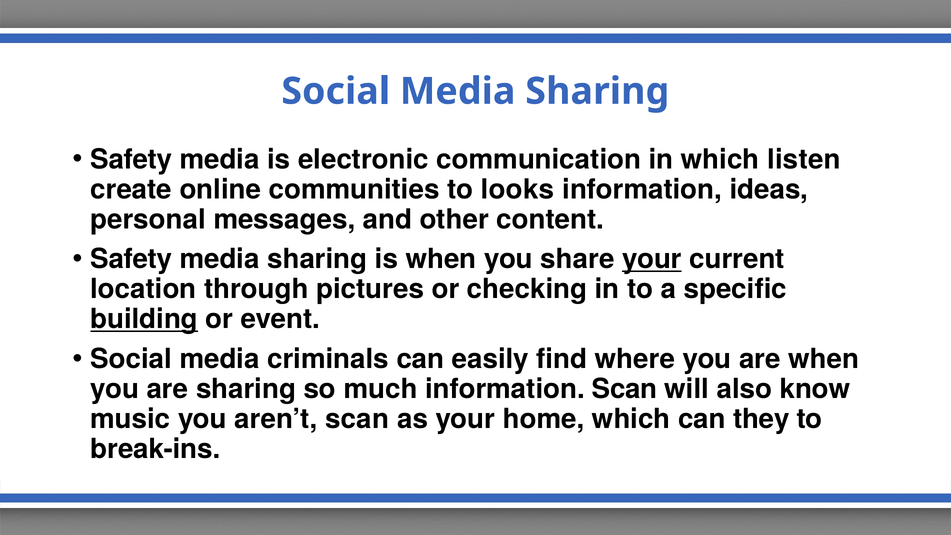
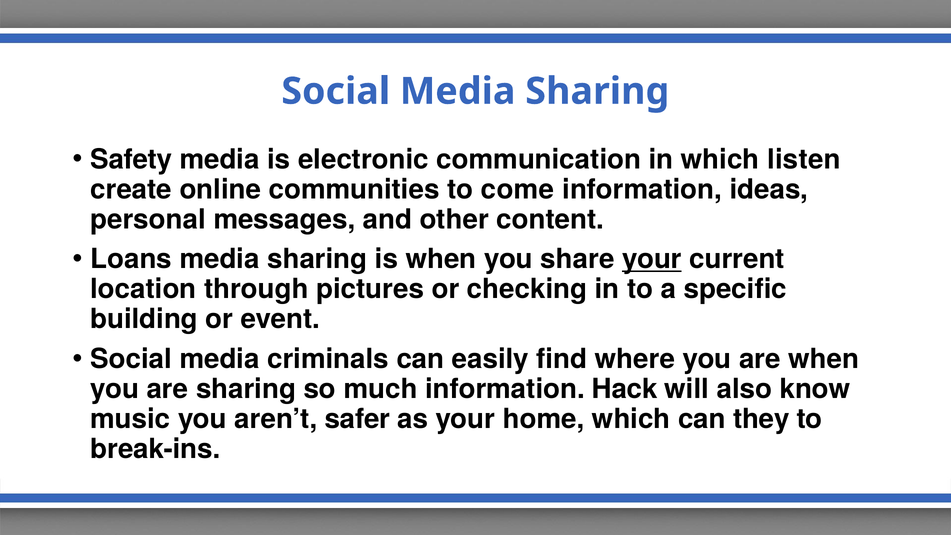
looks: looks -> come (518, 189)
Safety: Safety -> Loans (131, 259)
building underline: present -> none (144, 319)
information Scan: Scan -> Hack (625, 389)
aren’t scan: scan -> safer (357, 419)
